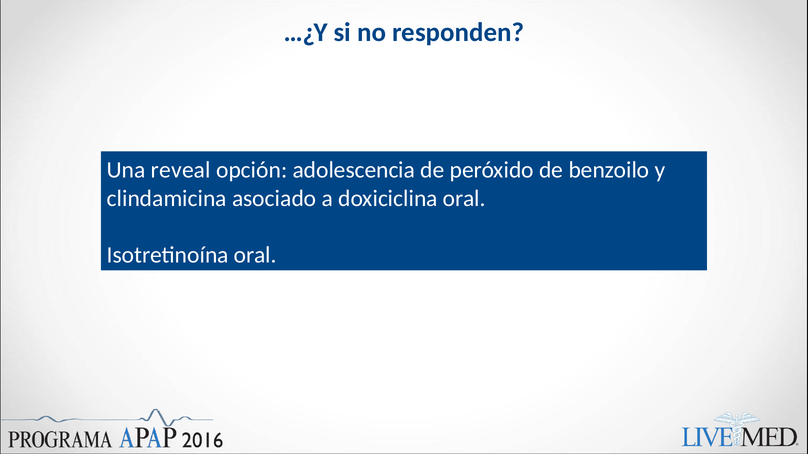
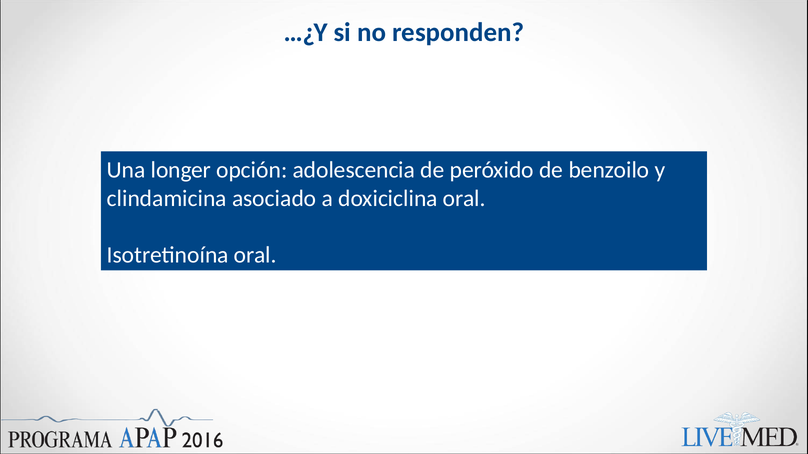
reveal: reveal -> longer (181, 170)
